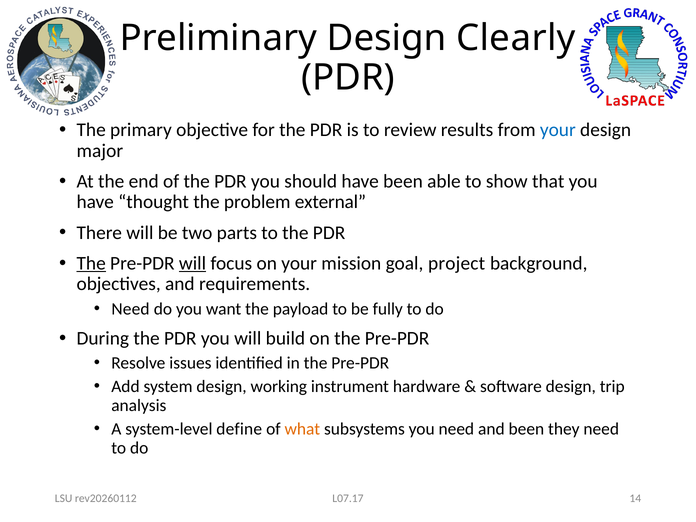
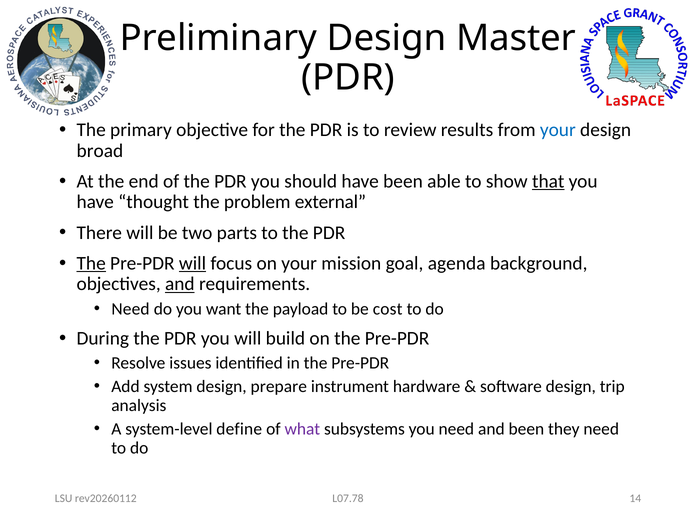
Clearly: Clearly -> Master (516, 38)
major: major -> broad (100, 151)
that underline: none -> present (548, 181)
project: project -> agenda (457, 263)
and underline: none -> present (180, 284)
fully: fully -> cost (388, 309)
working: working -> prepare (279, 387)
what colour: orange -> purple (302, 429)
L07.17: L07.17 -> L07.78 (348, 499)
